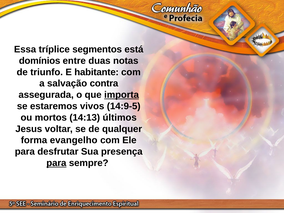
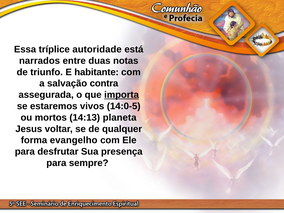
segmentos: segmentos -> autoridade (97, 49)
domínios: domínios -> narrados (40, 61)
14:9-5: 14:9-5 -> 14:0-5 (124, 106)
últimos: últimos -> planeta (120, 118)
para underline: present -> none (56, 163)
